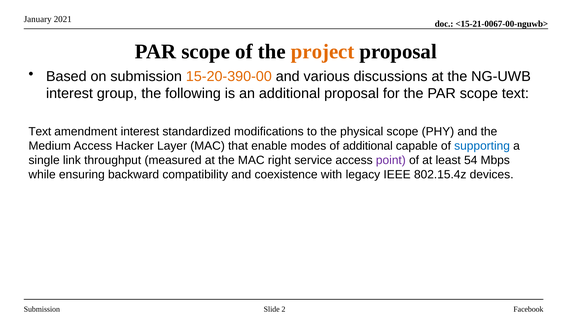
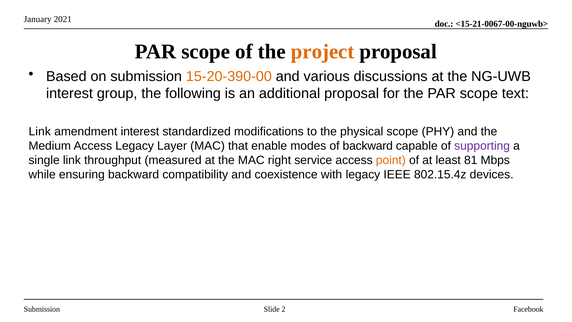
Text: Text -> Link (40, 131)
Access Hacker: Hacker -> Legacy (135, 146)
of additional: additional -> backward (368, 146)
supporting colour: blue -> purple (482, 146)
point colour: purple -> orange (391, 160)
54: 54 -> 81 (471, 160)
